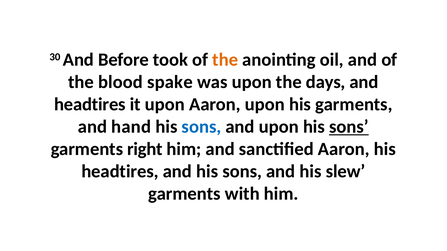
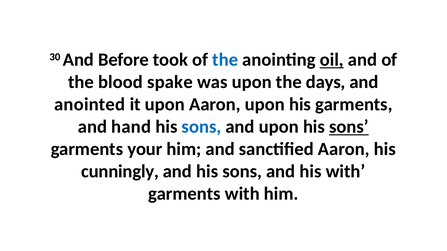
the colour: orange -> blue (225, 60)
oil underline: none -> present (332, 60)
headtires: headtires -> anointed (90, 105)
right: right -> your (145, 149)
headtires: headtires -> cunningly (120, 172)
his slew: slew -> with (346, 172)
